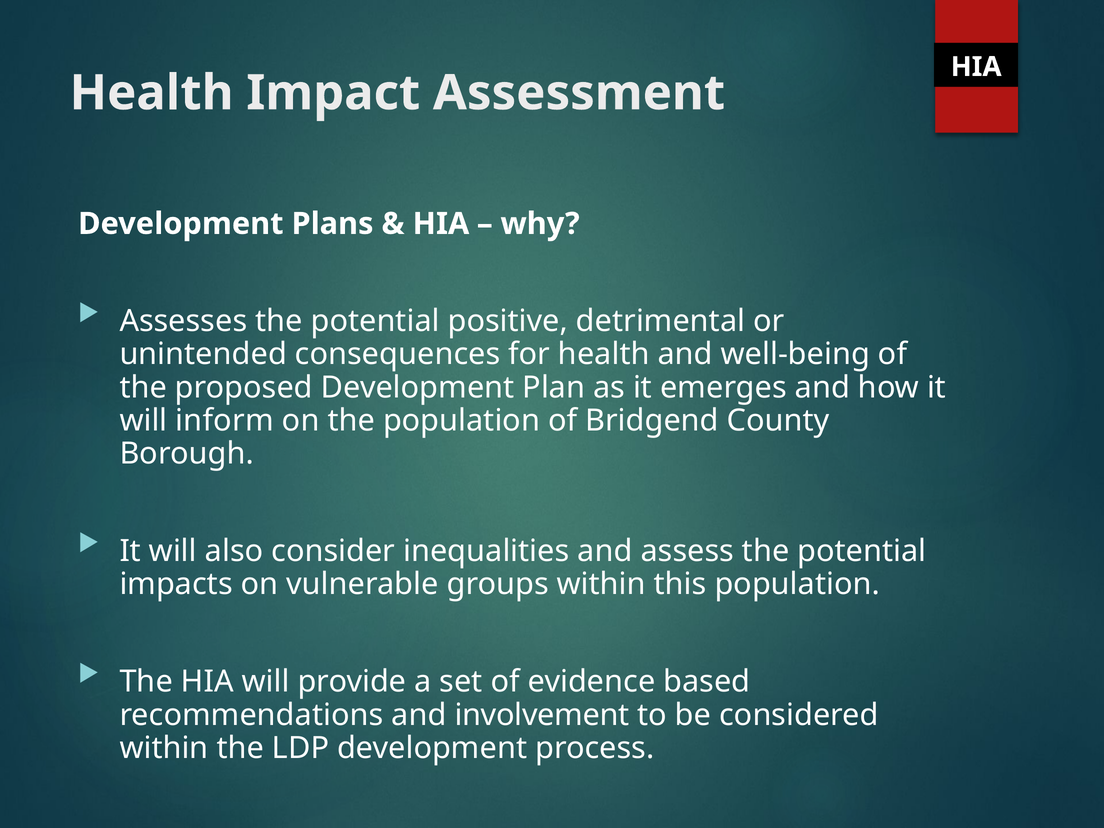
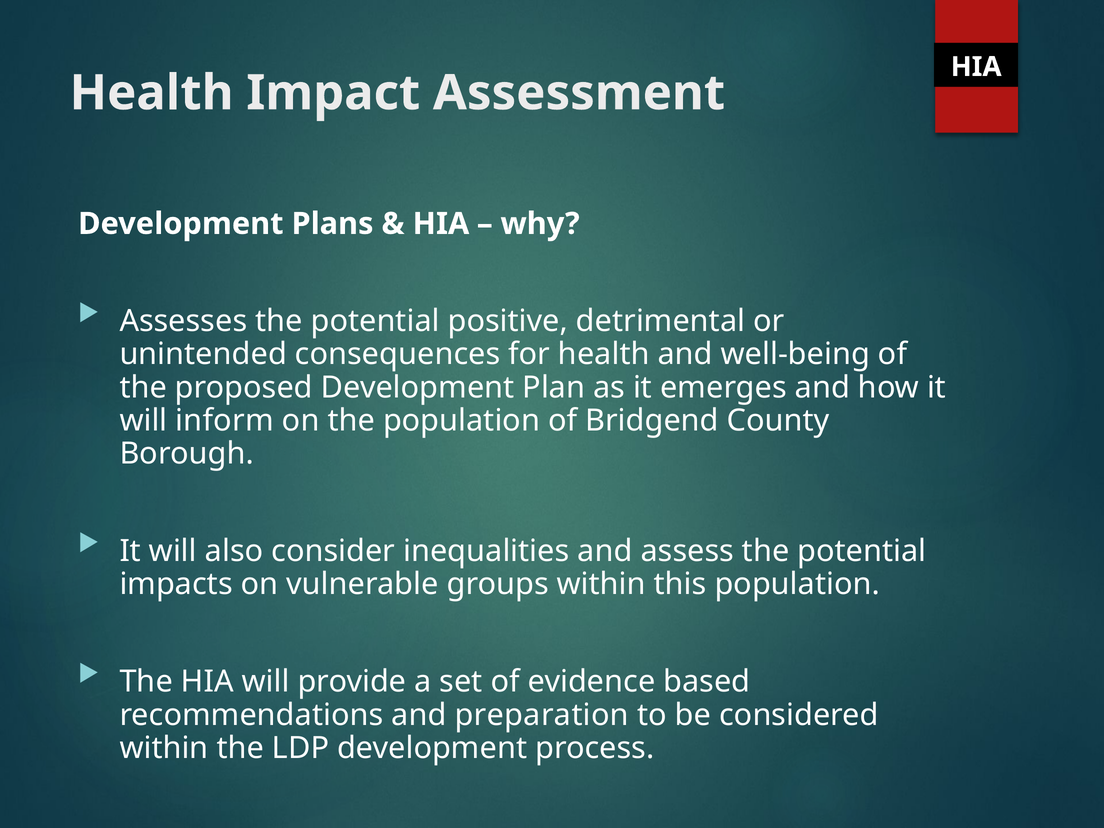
involvement: involvement -> preparation (542, 715)
